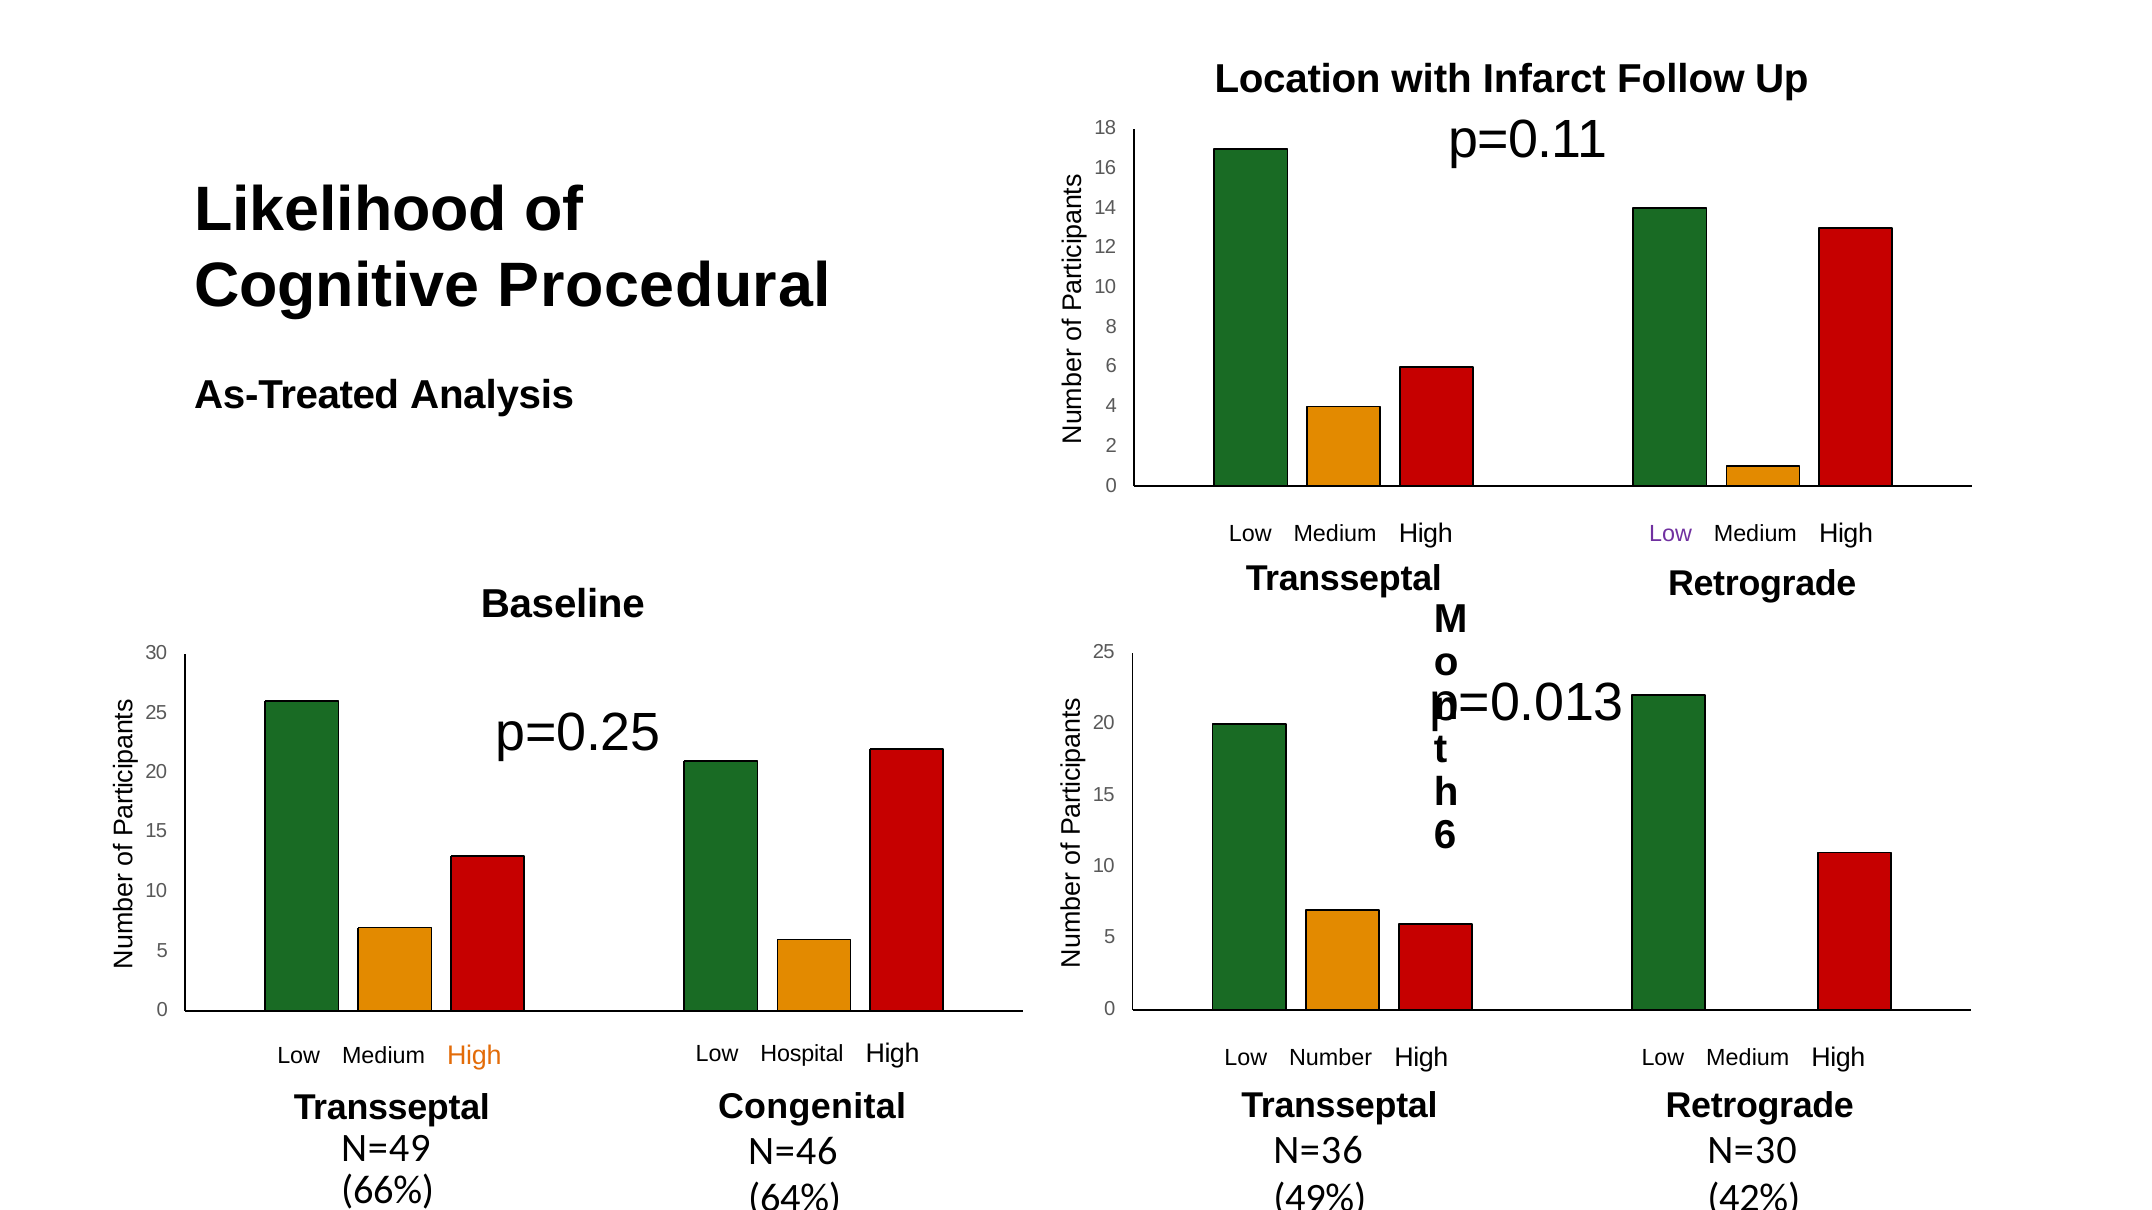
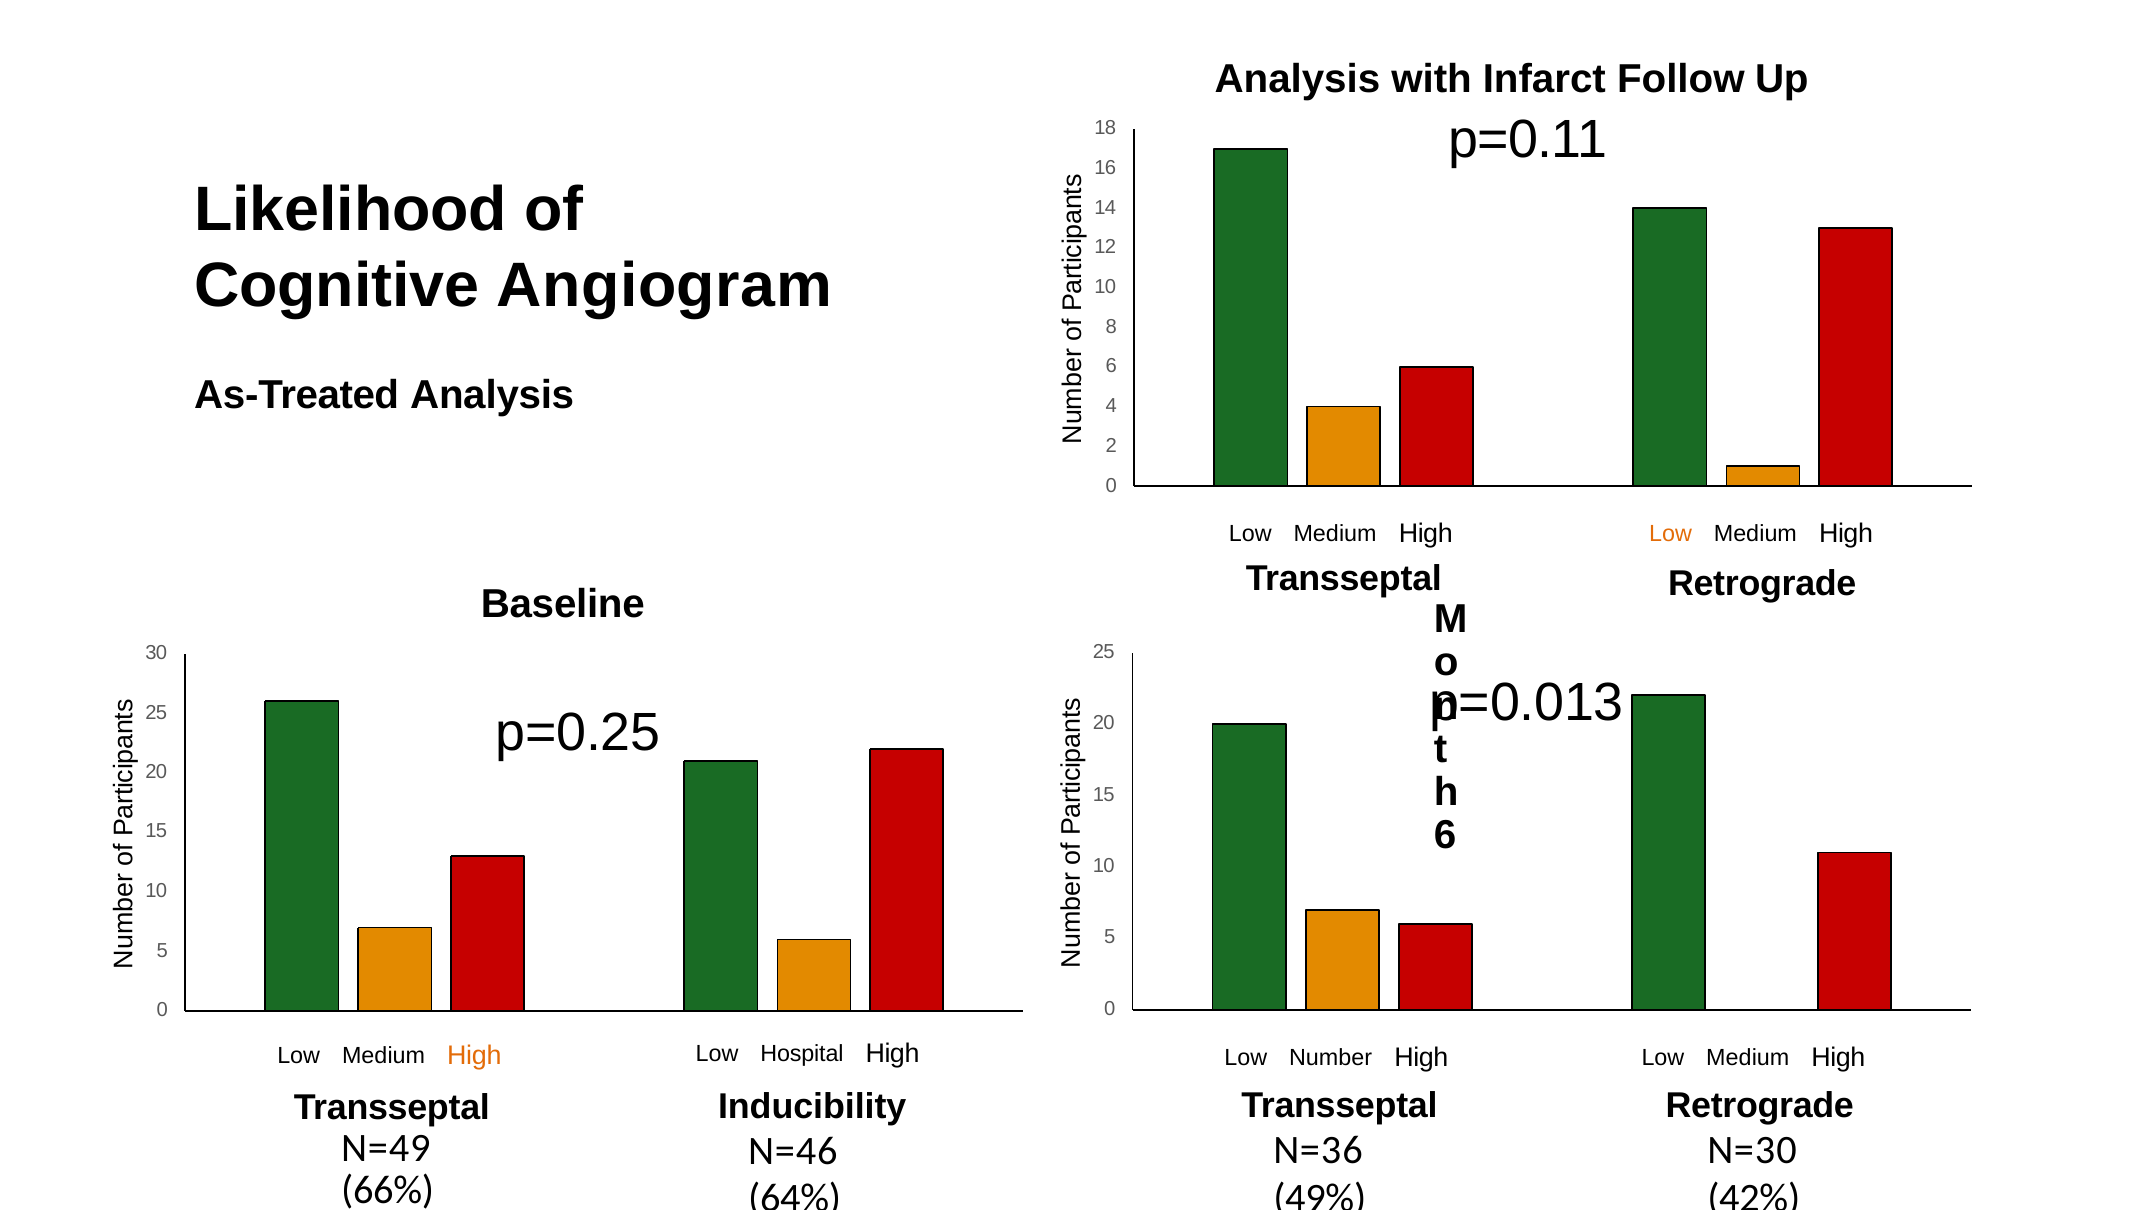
Location: Location -> Analysis (1297, 79)
Procedural: Procedural -> Angiogram (664, 286)
Low colour: purple -> orange (1671, 534)
Congenital: Congenital -> Inducibility (812, 1108)
